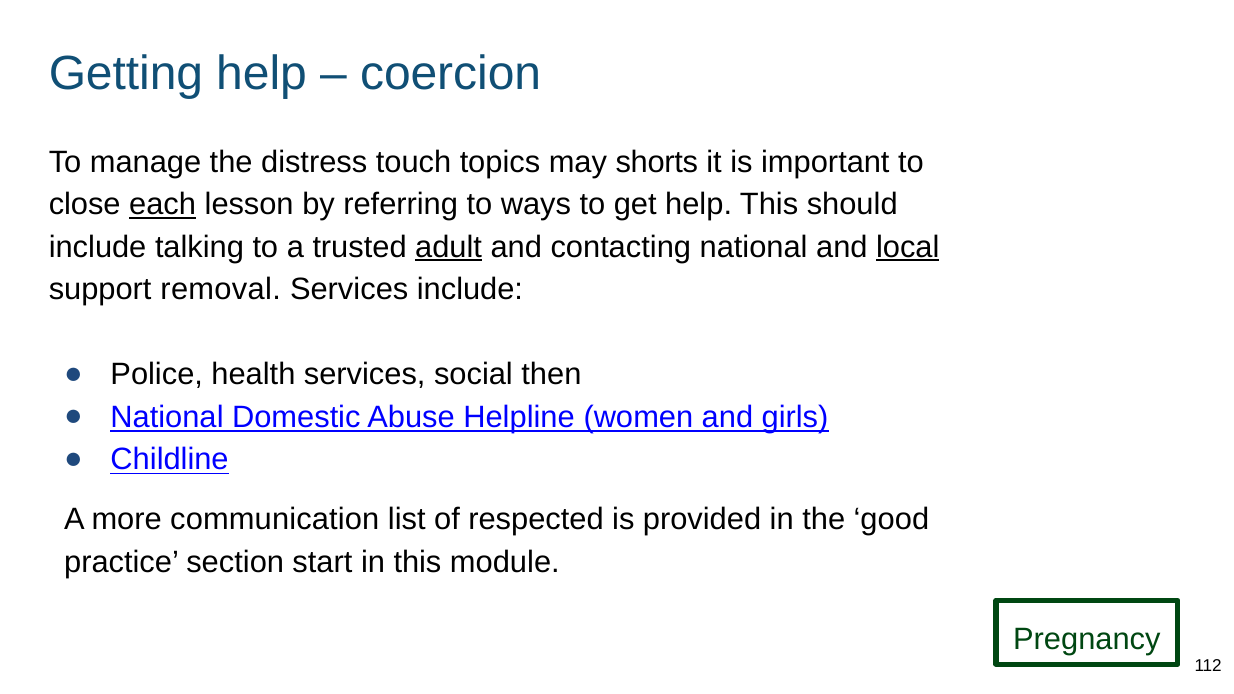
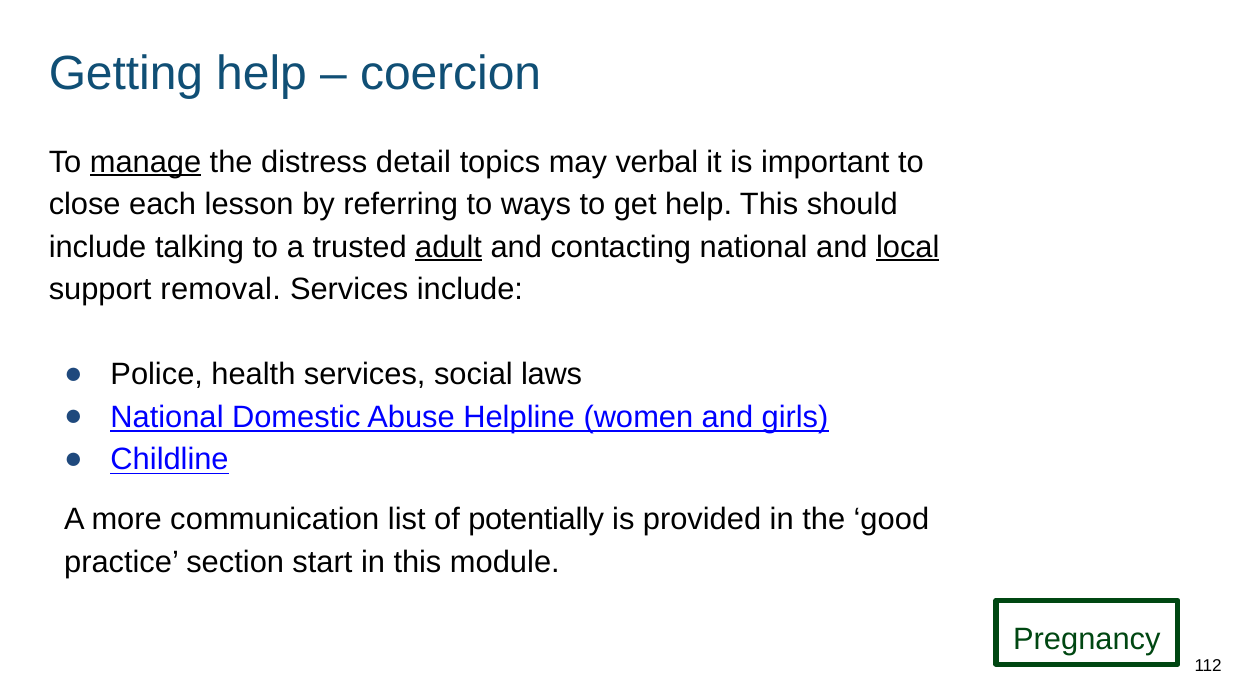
manage underline: none -> present (146, 162)
touch: touch -> detail (413, 162)
shorts: shorts -> verbal (657, 162)
each underline: present -> none (163, 205)
then: then -> laws (552, 375)
respected: respected -> potentially (536, 520)
